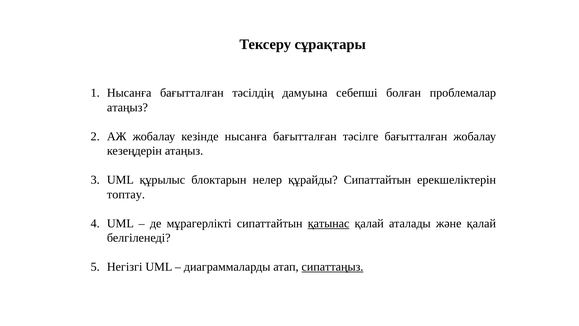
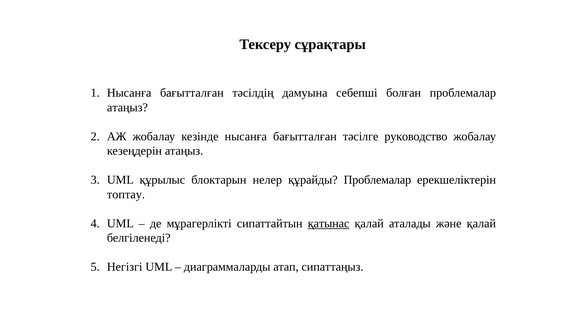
тәсілге бағытталған: бағытталған -> руководство (416, 136)
құрайды Сипаттайтын: Сипаттайтын -> Проблемалар (377, 180)
сипаттаңыз underline: present -> none (332, 267)
